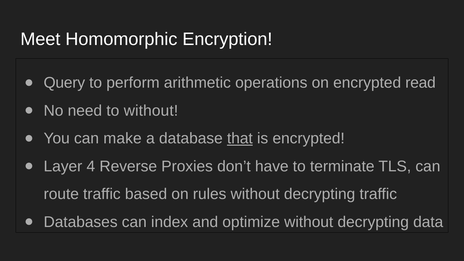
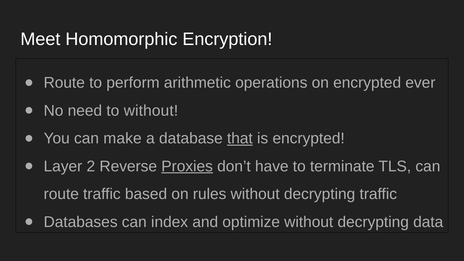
Query: Query -> Route (64, 83)
read: read -> ever (420, 83)
4: 4 -> 2 (91, 166)
Proxies underline: none -> present (187, 166)
